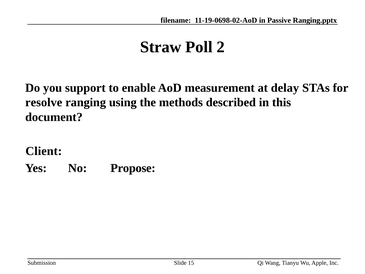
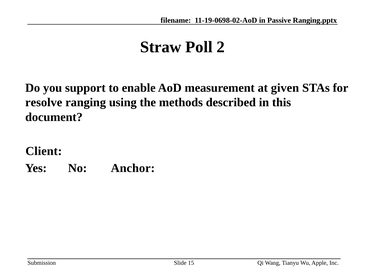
delay: delay -> given (285, 88)
Propose: Propose -> Anchor (133, 168)
